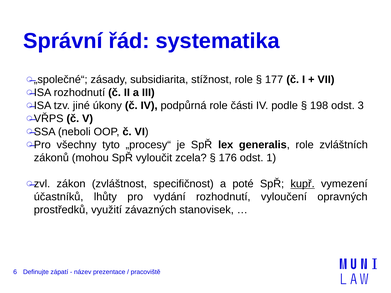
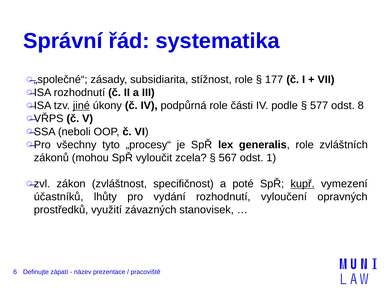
jiné underline: none -> present (81, 106)
198: 198 -> 577 (319, 106)
3: 3 -> 8 (361, 106)
176: 176 -> 567 (228, 158)
